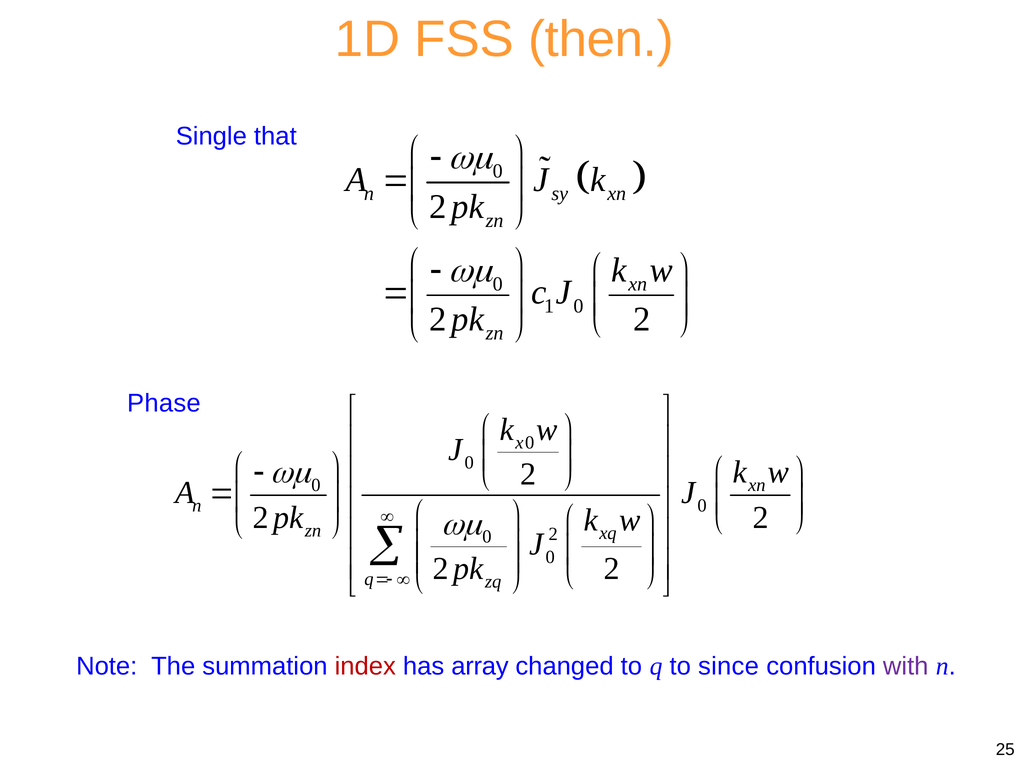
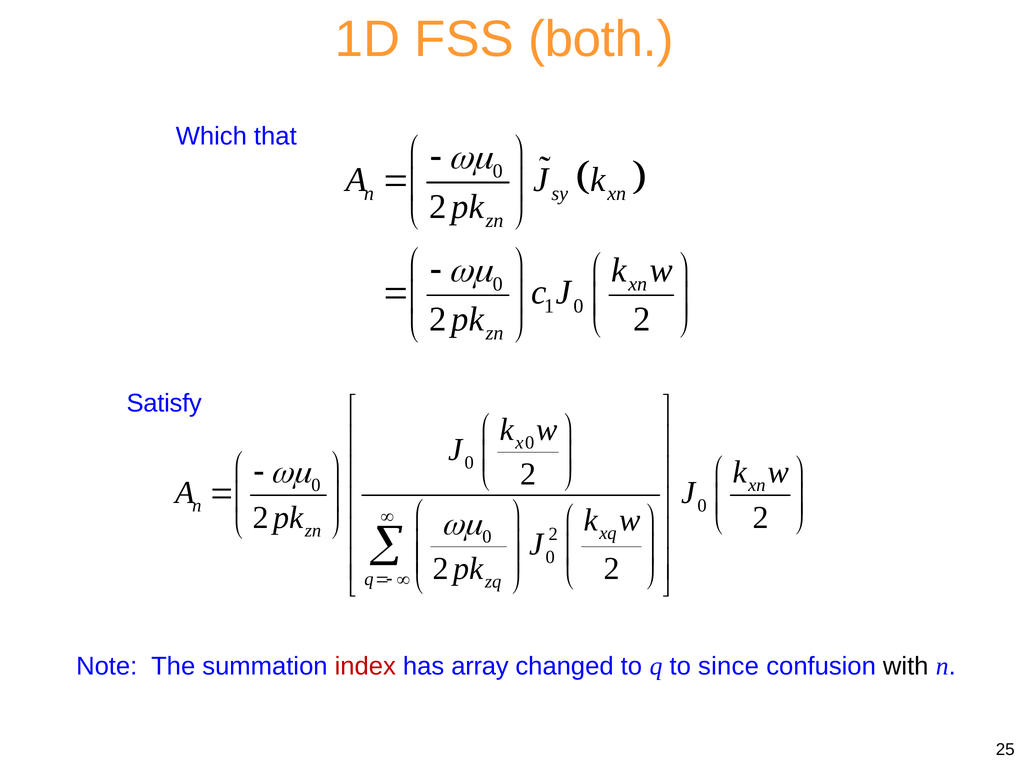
then: then -> both (601, 39)
Single: Single -> Which (211, 136)
Phase: Phase -> Satisfy (164, 403)
with colour: purple -> black (906, 666)
